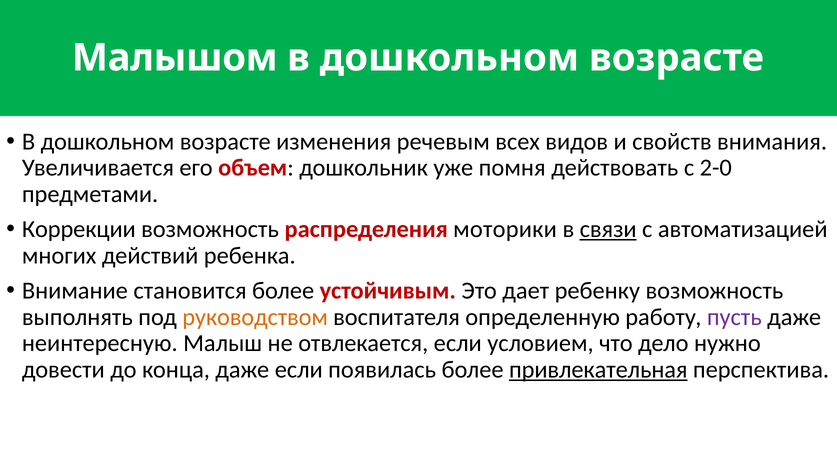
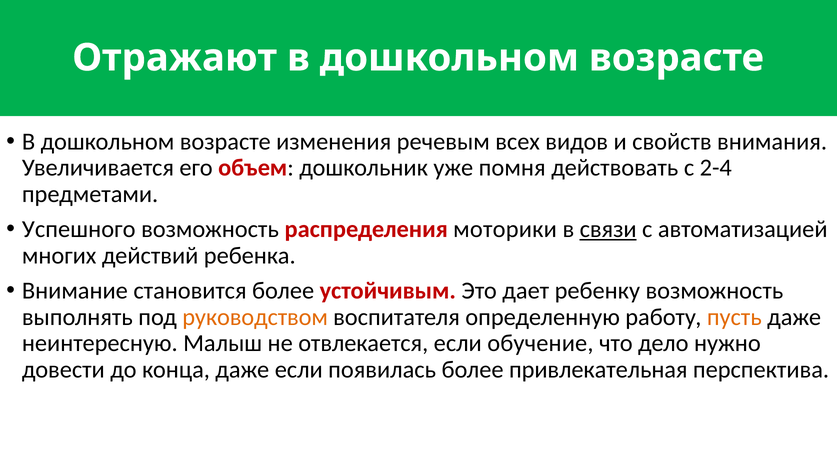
Малышом: Малышом -> Отражают (175, 58)
2-0: 2-0 -> 2-4 (716, 168)
Коррекции: Коррекции -> Успешного (79, 229)
пусть colour: purple -> orange (734, 317)
условием: условием -> обучение (540, 343)
привлекательная underline: present -> none (598, 369)
